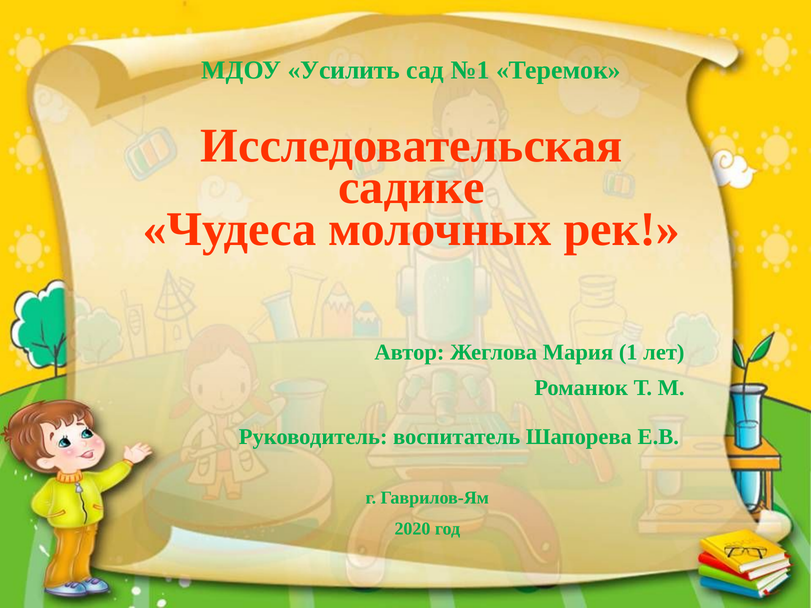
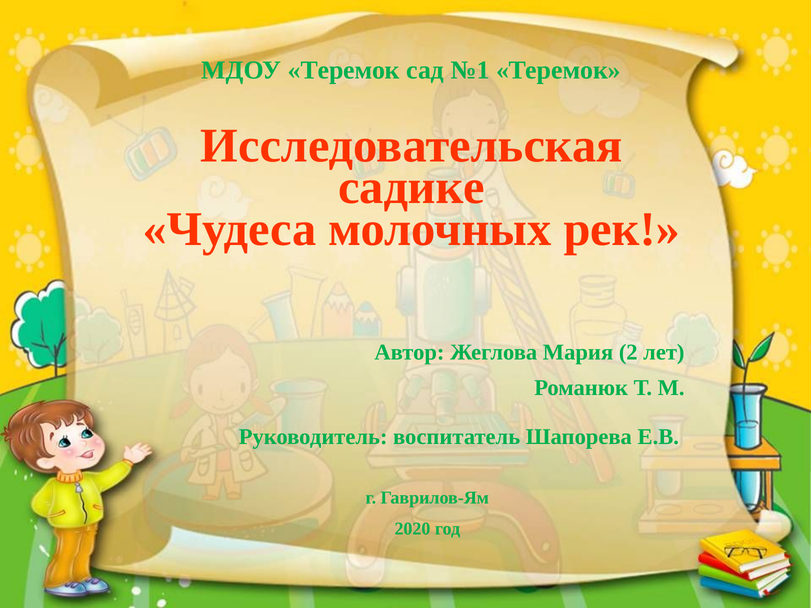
МДОУ Усилить: Усилить -> Теремок (344, 70)
1: 1 -> 2 (628, 353)
